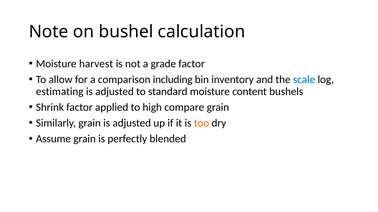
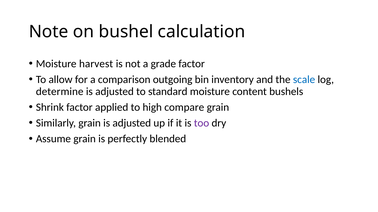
including: including -> outgoing (173, 80)
estimating: estimating -> determine (60, 92)
too colour: orange -> purple (202, 123)
